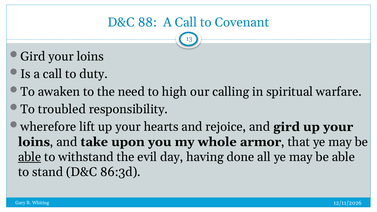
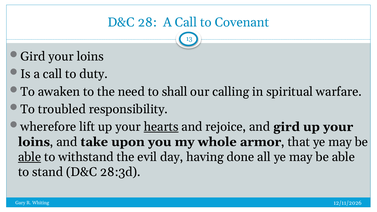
88: 88 -> 28 (147, 22)
high: high -> shall (175, 92)
hearts underline: none -> present (161, 127)
86:3d: 86:3d -> 28:3d (120, 172)
